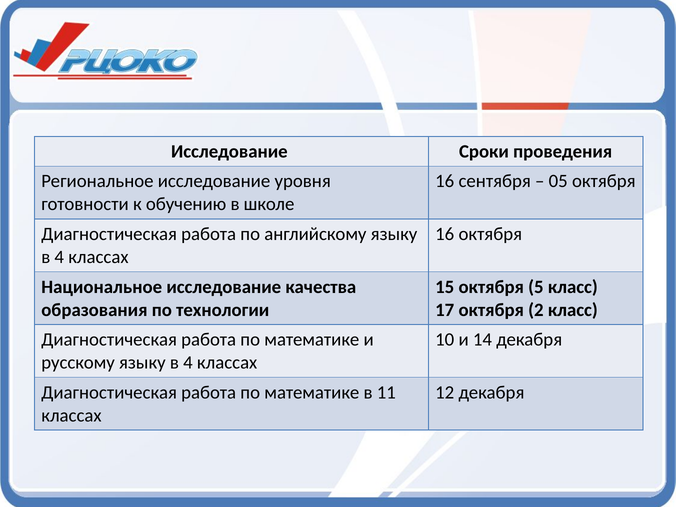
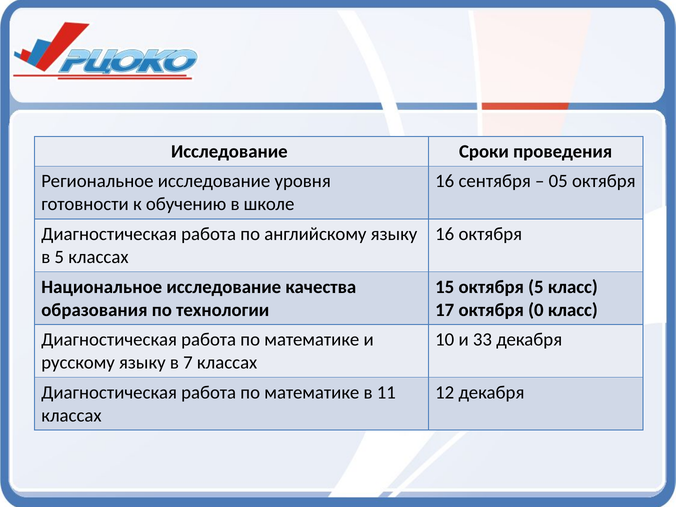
4: 4 -> 5 (59, 257)
2: 2 -> 0 (536, 310)
14: 14 -> 33 (482, 340)
русскому языку в 4: 4 -> 7 (188, 363)
